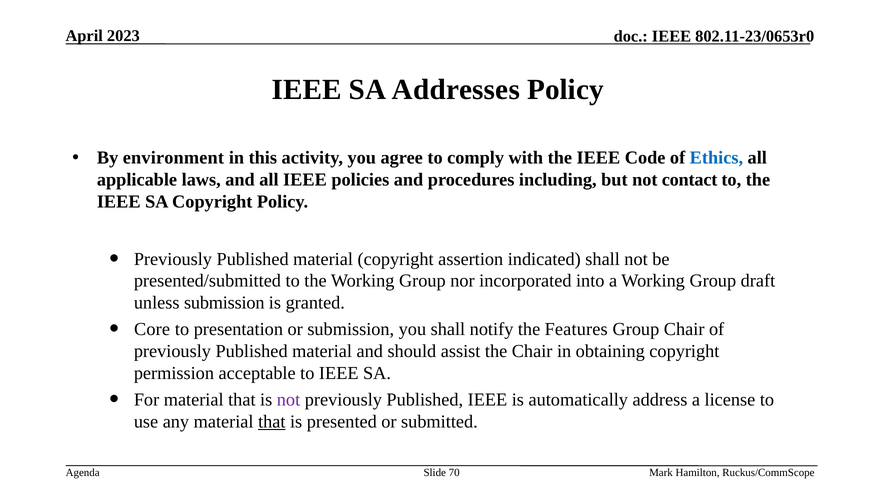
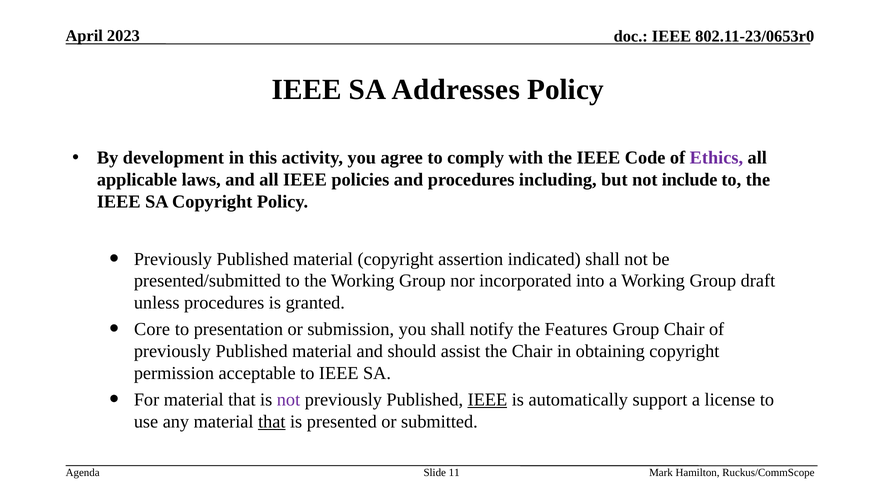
environment: environment -> development (173, 158)
Ethics colour: blue -> purple (716, 158)
contact: contact -> include (690, 180)
unless submission: submission -> procedures (224, 303)
IEEE underline: none -> present (487, 399)
address: address -> support (660, 399)
70: 70 -> 11 (454, 473)
